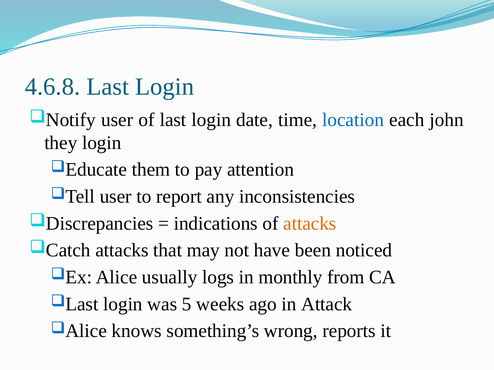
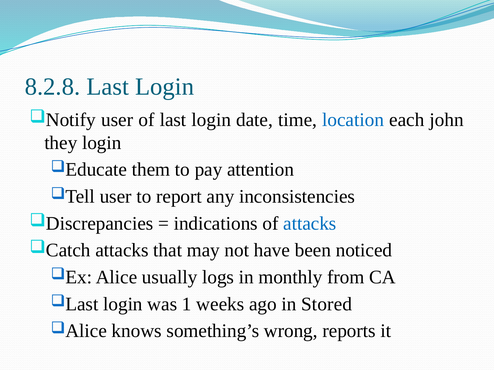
4.6.8: 4.6.8 -> 8.2.8 (52, 87)
attacks colour: orange -> blue (310, 224)
5: 5 -> 1 (187, 304)
Attack: Attack -> Stored (327, 304)
